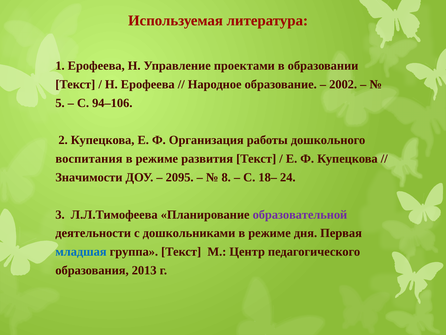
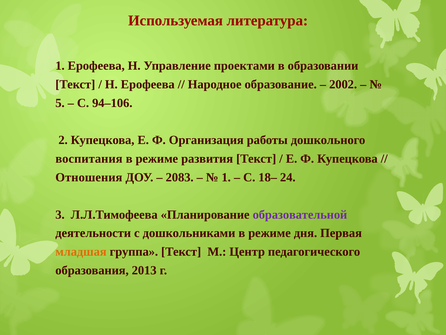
Значимости: Значимости -> Отношения (89, 177)
2095: 2095 -> 2083 (180, 177)
8: 8 -> 1 (226, 177)
младшая colour: blue -> orange (81, 251)
